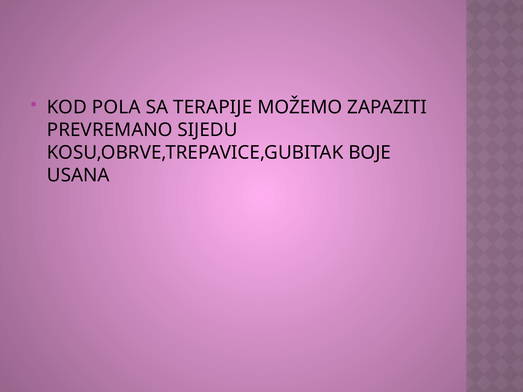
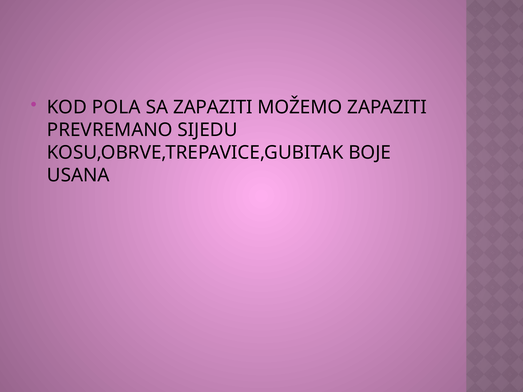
SA TERAPIJE: TERAPIJE -> ZAPAZITI (213, 107)
